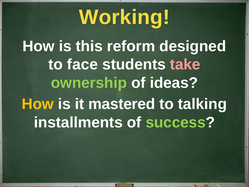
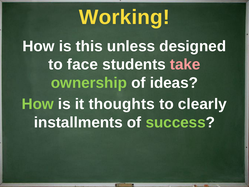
reform: reform -> unless (131, 46)
How colour: yellow -> light green (38, 104)
mastered: mastered -> thoughts (122, 104)
talking: talking -> clearly (202, 104)
